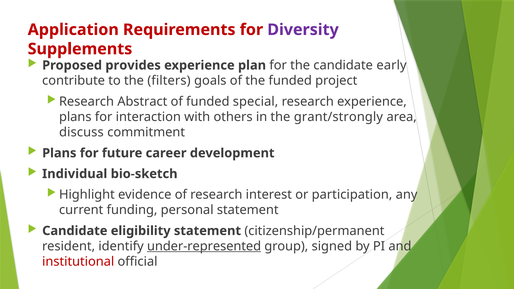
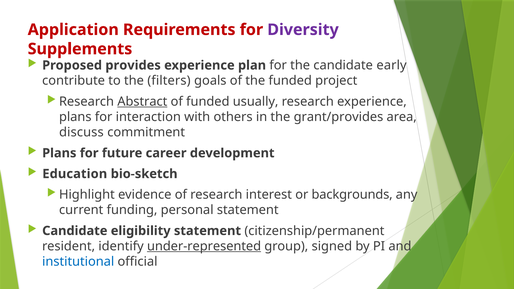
Abstract underline: none -> present (142, 102)
special: special -> usually (256, 102)
grant/strongly: grant/strongly -> grant/provides (338, 117)
Individual: Individual -> Education (75, 174)
participation: participation -> backgrounds (352, 195)
institutional colour: red -> blue (78, 262)
